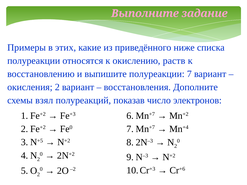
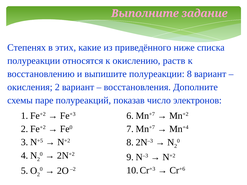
Примеры: Примеры -> Степенях (27, 48)
7: 7 -> 8 (189, 74)
взял: взял -> паре (44, 101)
